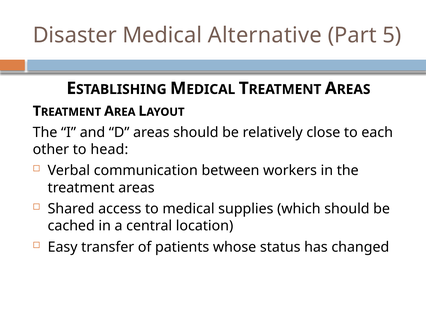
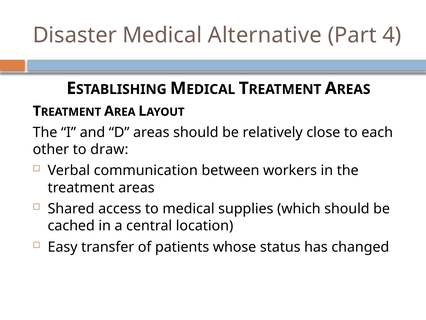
5: 5 -> 4 (392, 35)
head: head -> draw (109, 149)
